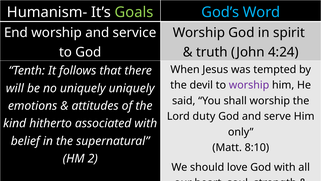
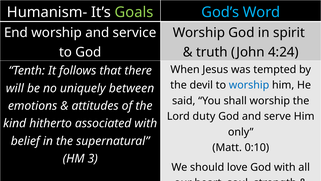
worship colour: purple -> blue (249, 85)
uniquely uniquely: uniquely -> between (132, 88)
8:10: 8:10 -> 0:10 (257, 147)
2: 2 -> 3 (93, 158)
